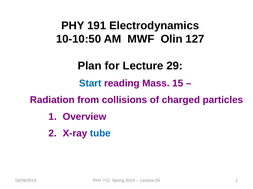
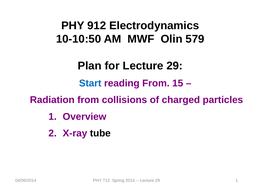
191: 191 -> 912 (97, 26)
127: 127 -> 579 (195, 39)
reading Mass: Mass -> From (156, 84)
tube colour: blue -> black (100, 134)
